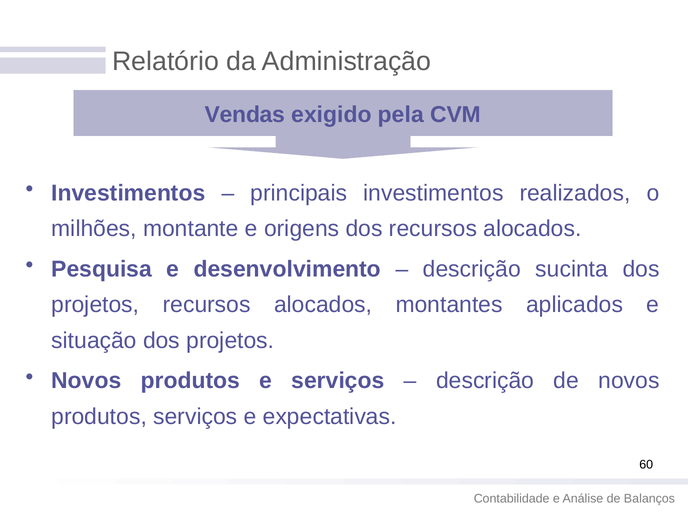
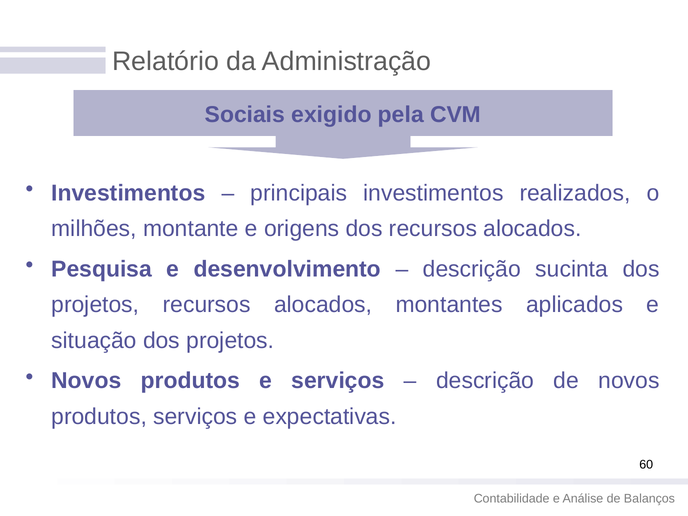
Vendas: Vendas -> Sociais (245, 115)
